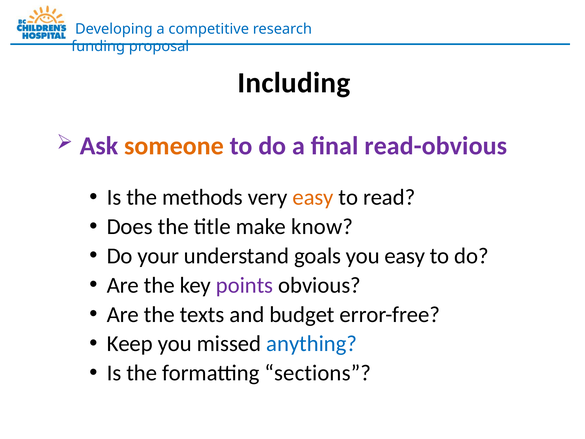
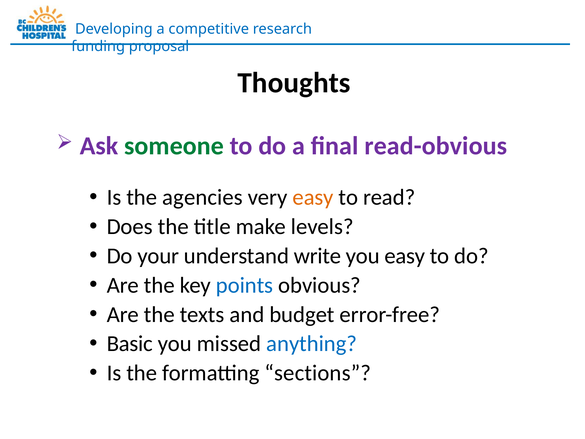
Including: Including -> Thoughts (294, 83)
someone colour: orange -> green (174, 146)
methods: methods -> agencies (202, 197)
know: know -> levels (322, 227)
goals: goals -> write (318, 256)
points colour: purple -> blue (245, 285)
Keep: Keep -> Basic (130, 344)
